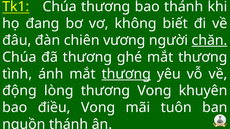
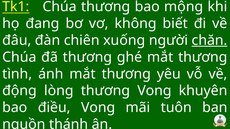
bao thánh: thánh -> mộng (184, 7)
vương: vương -> xuống (124, 40)
thương underline: present -> none (126, 74)
